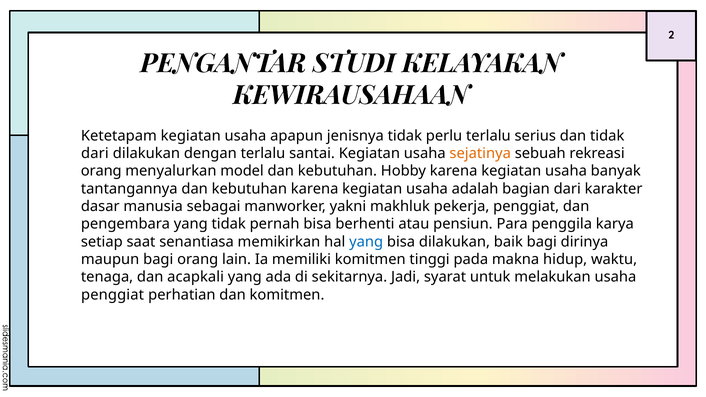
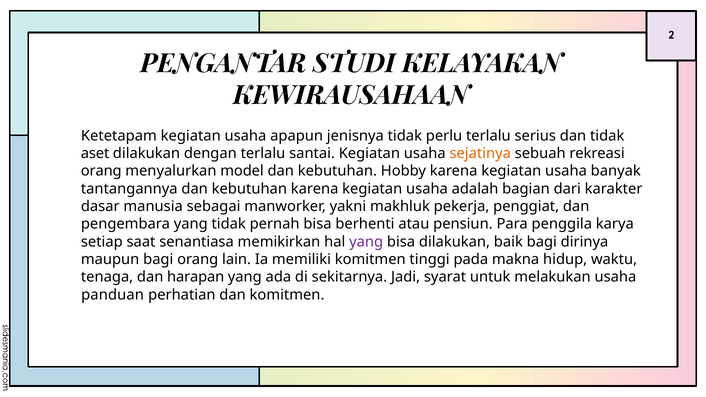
dari: dari -> aset (95, 154)
yang colour: blue -> purple (366, 242)
acapkali: acapkali -> harapan (196, 277)
penggiat: penggiat -> panduan (113, 295)
